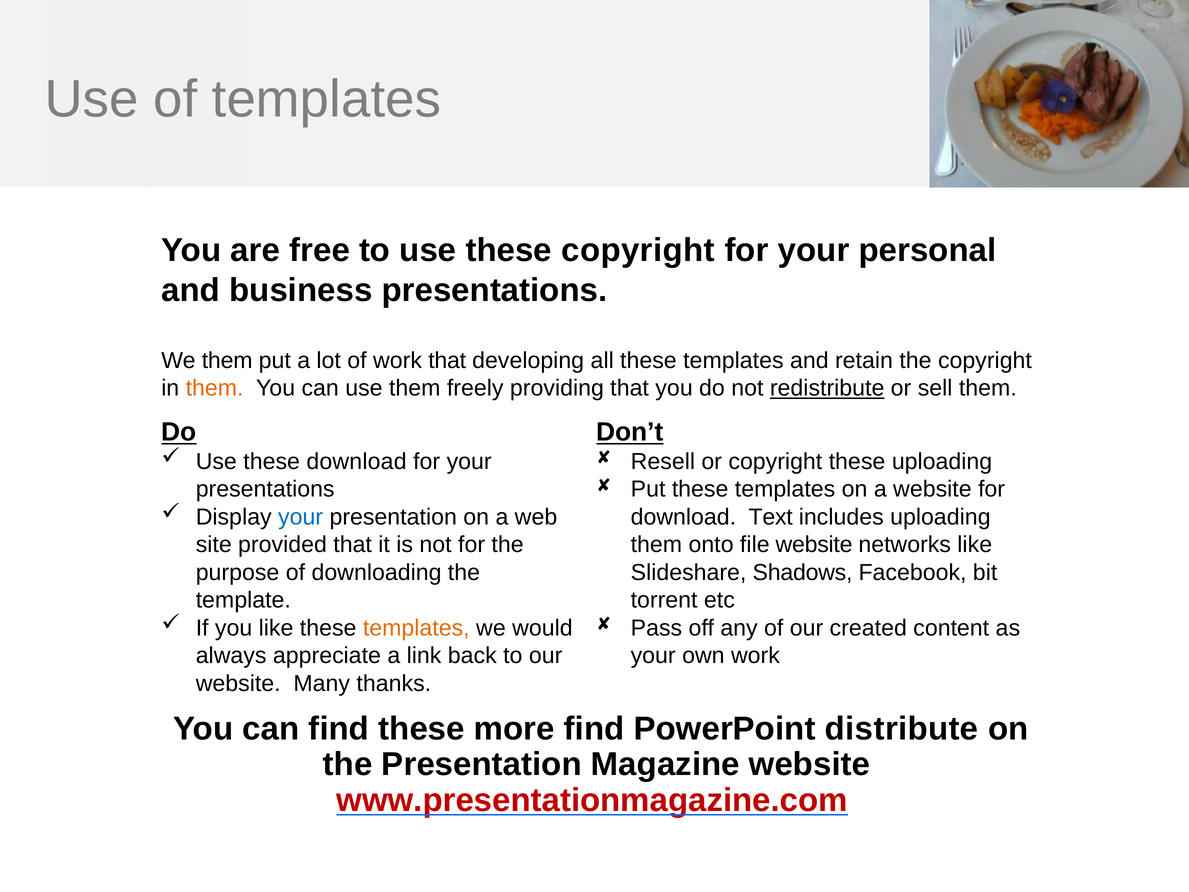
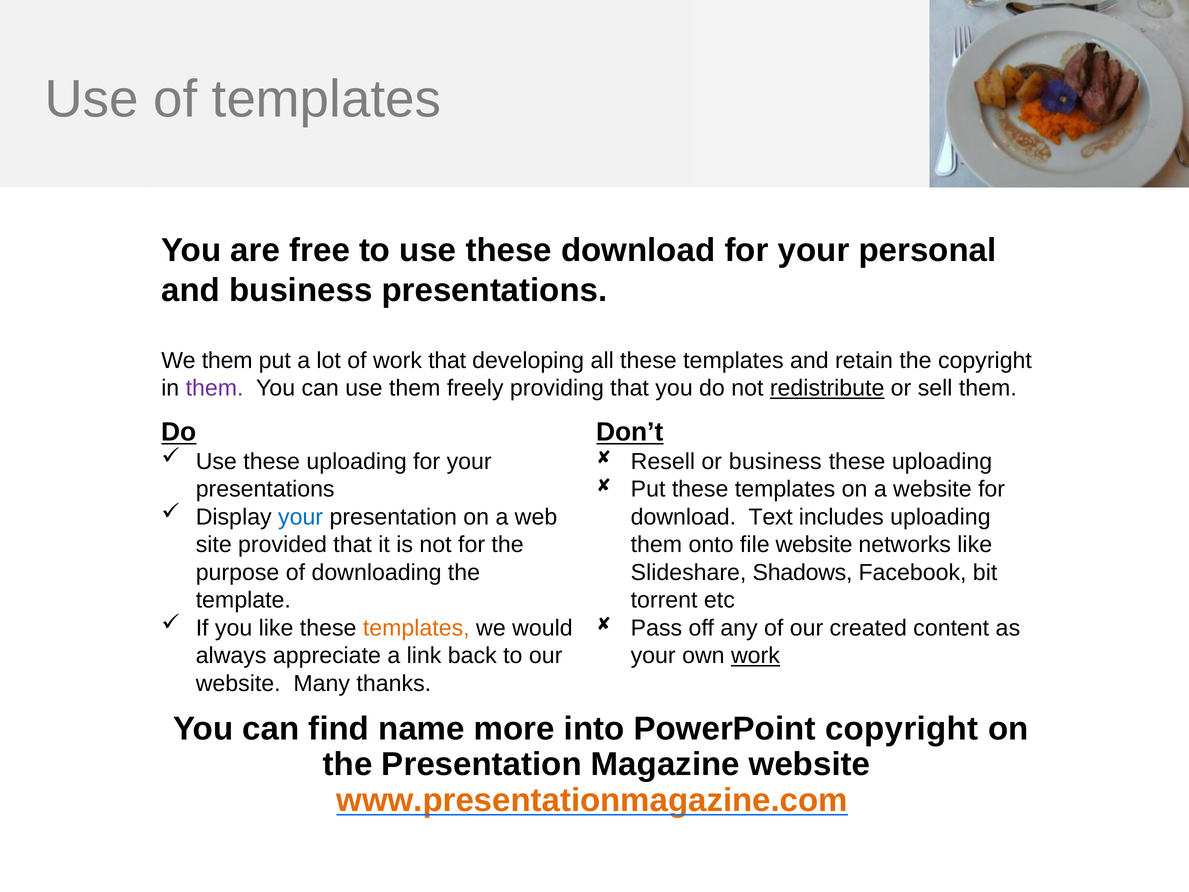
these copyright: copyright -> download (638, 250)
them colour: orange -> purple (215, 388)
Use these download: download -> uploading (357, 461)
or copyright: copyright -> business (775, 461)
work underline: none -> present (755, 656)
find these: these -> name (422, 729)
more find: find -> into (594, 729)
PowerPoint distribute: distribute -> copyright (902, 729)
www.presentationmagazine.com colour: red -> orange (592, 800)
